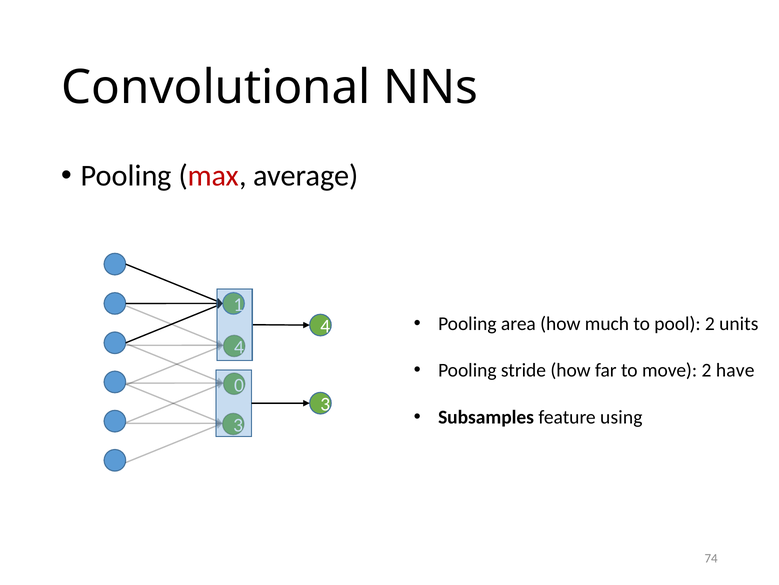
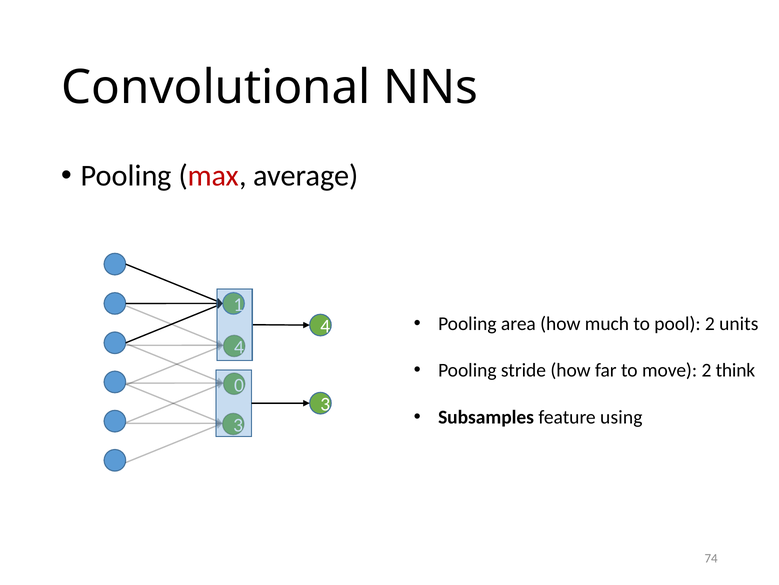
have: have -> think (735, 370)
